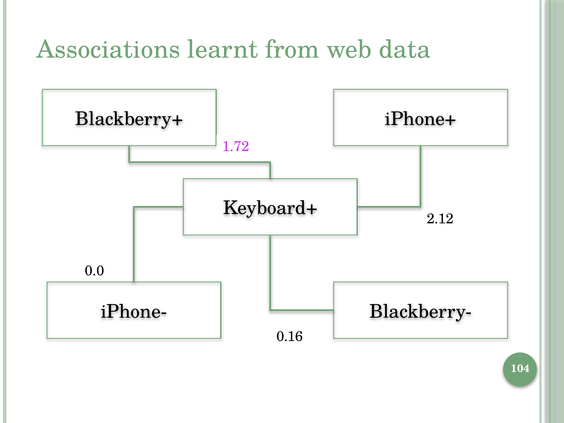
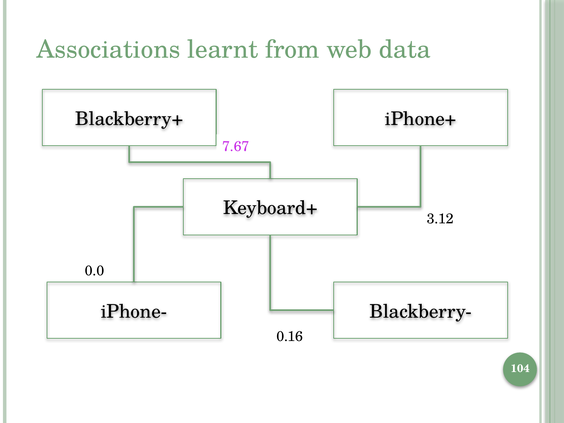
1.72: 1.72 -> 7.67 (236, 147)
2.12: 2.12 -> 3.12 (440, 219)
